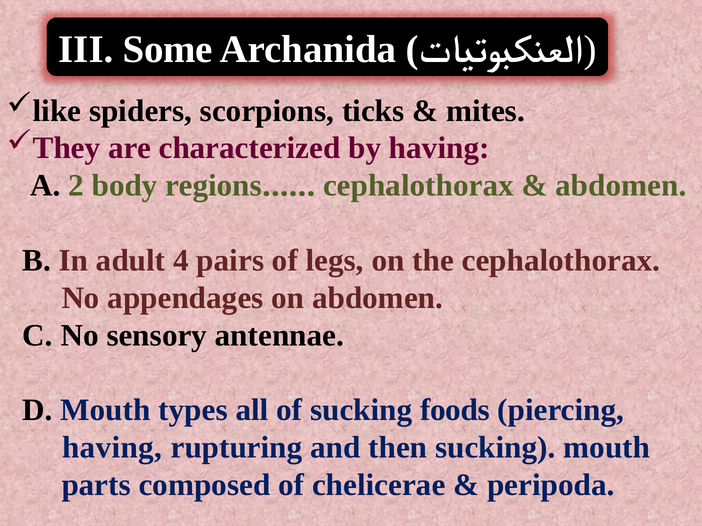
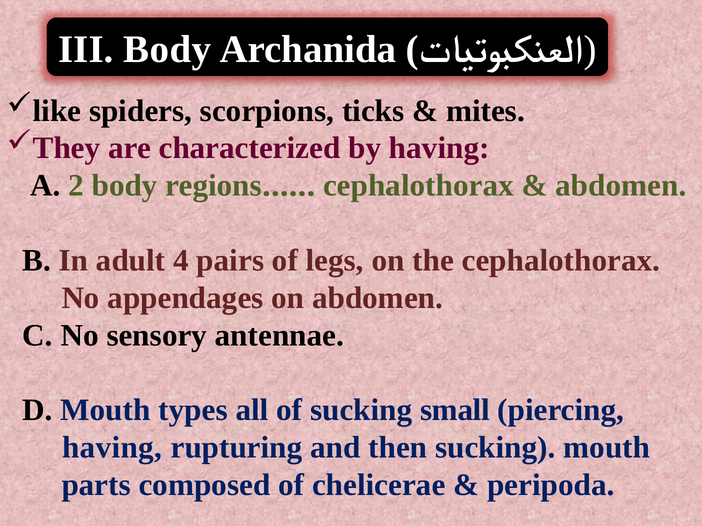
III Some: Some -> Body (167, 50)
foods: foods -> small (455, 410)
